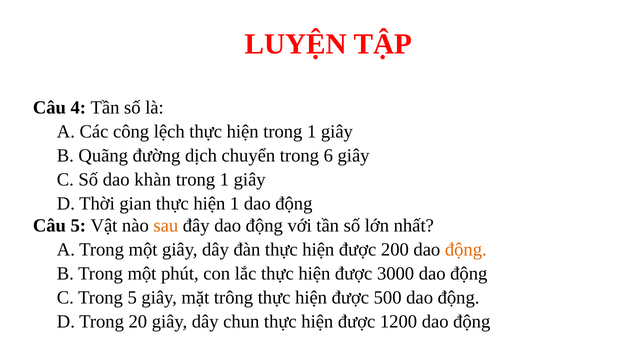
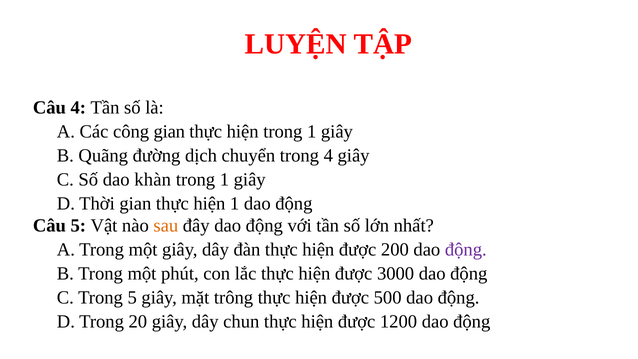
công lệch: lệch -> gian (169, 132)
trong 6: 6 -> 4 (328, 156)
động colour: orange -> purple (466, 250)
